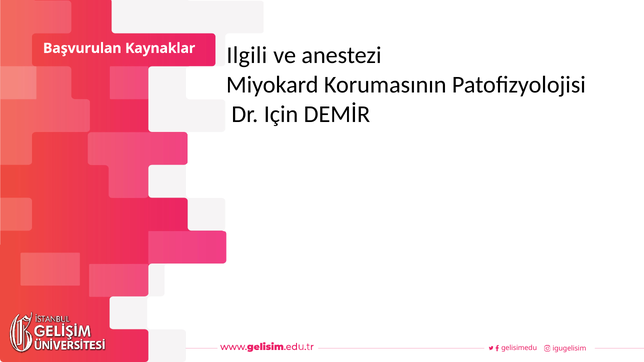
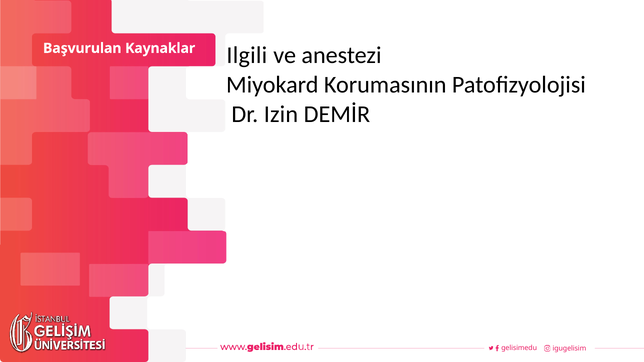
Için: Için -> Izin (281, 115)
